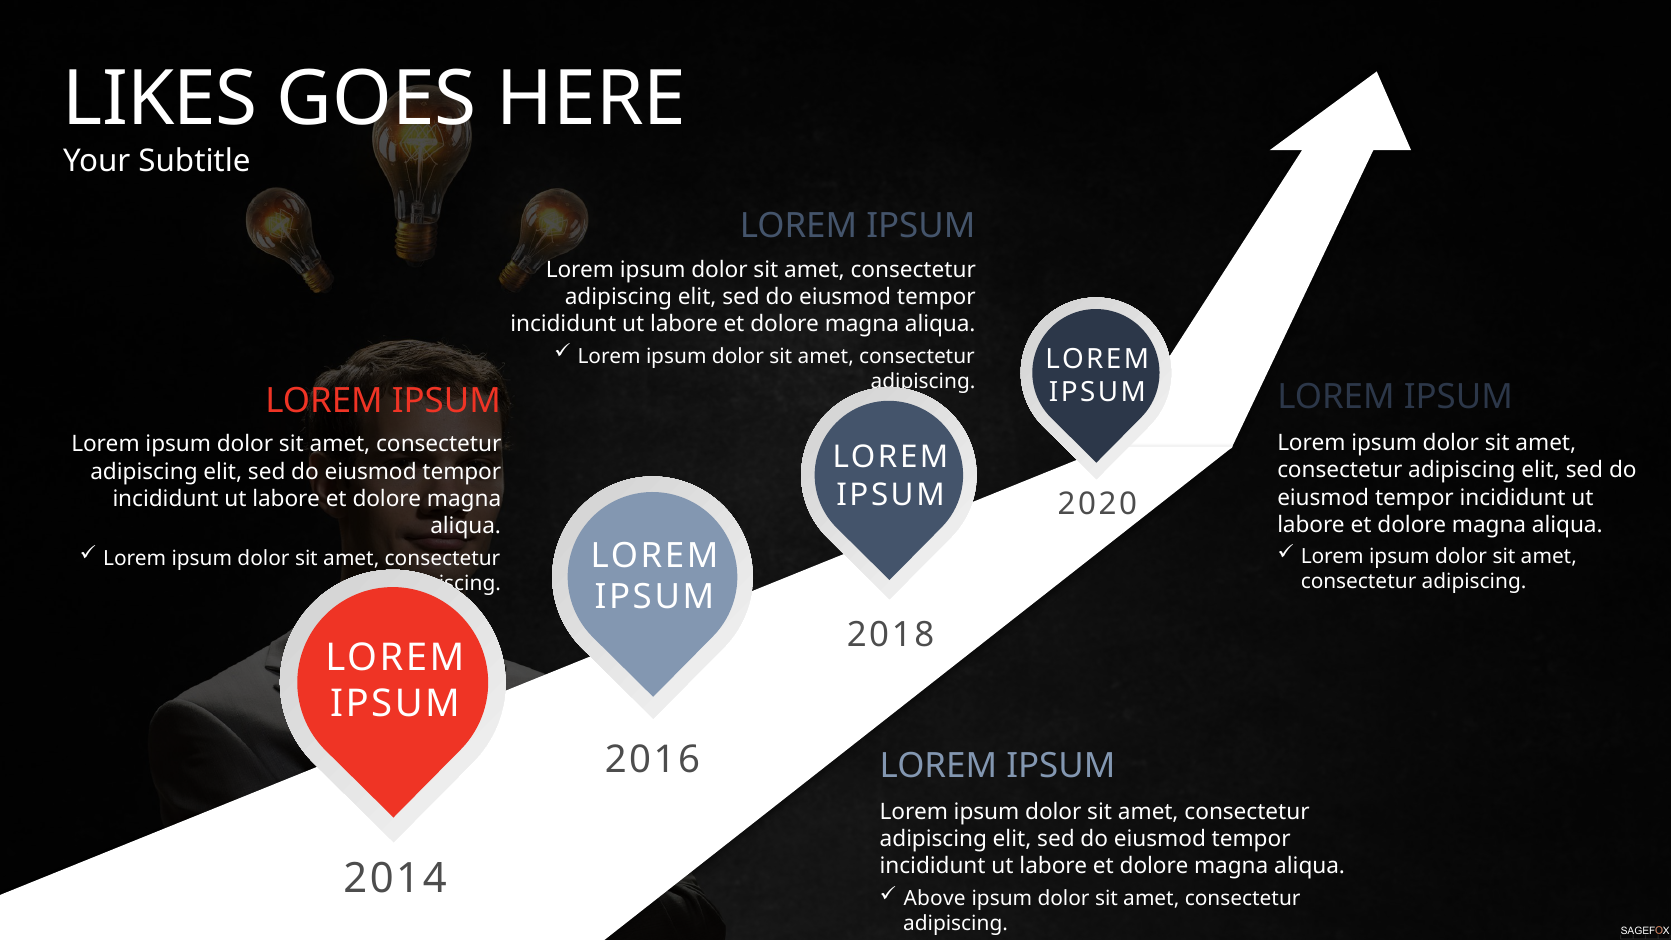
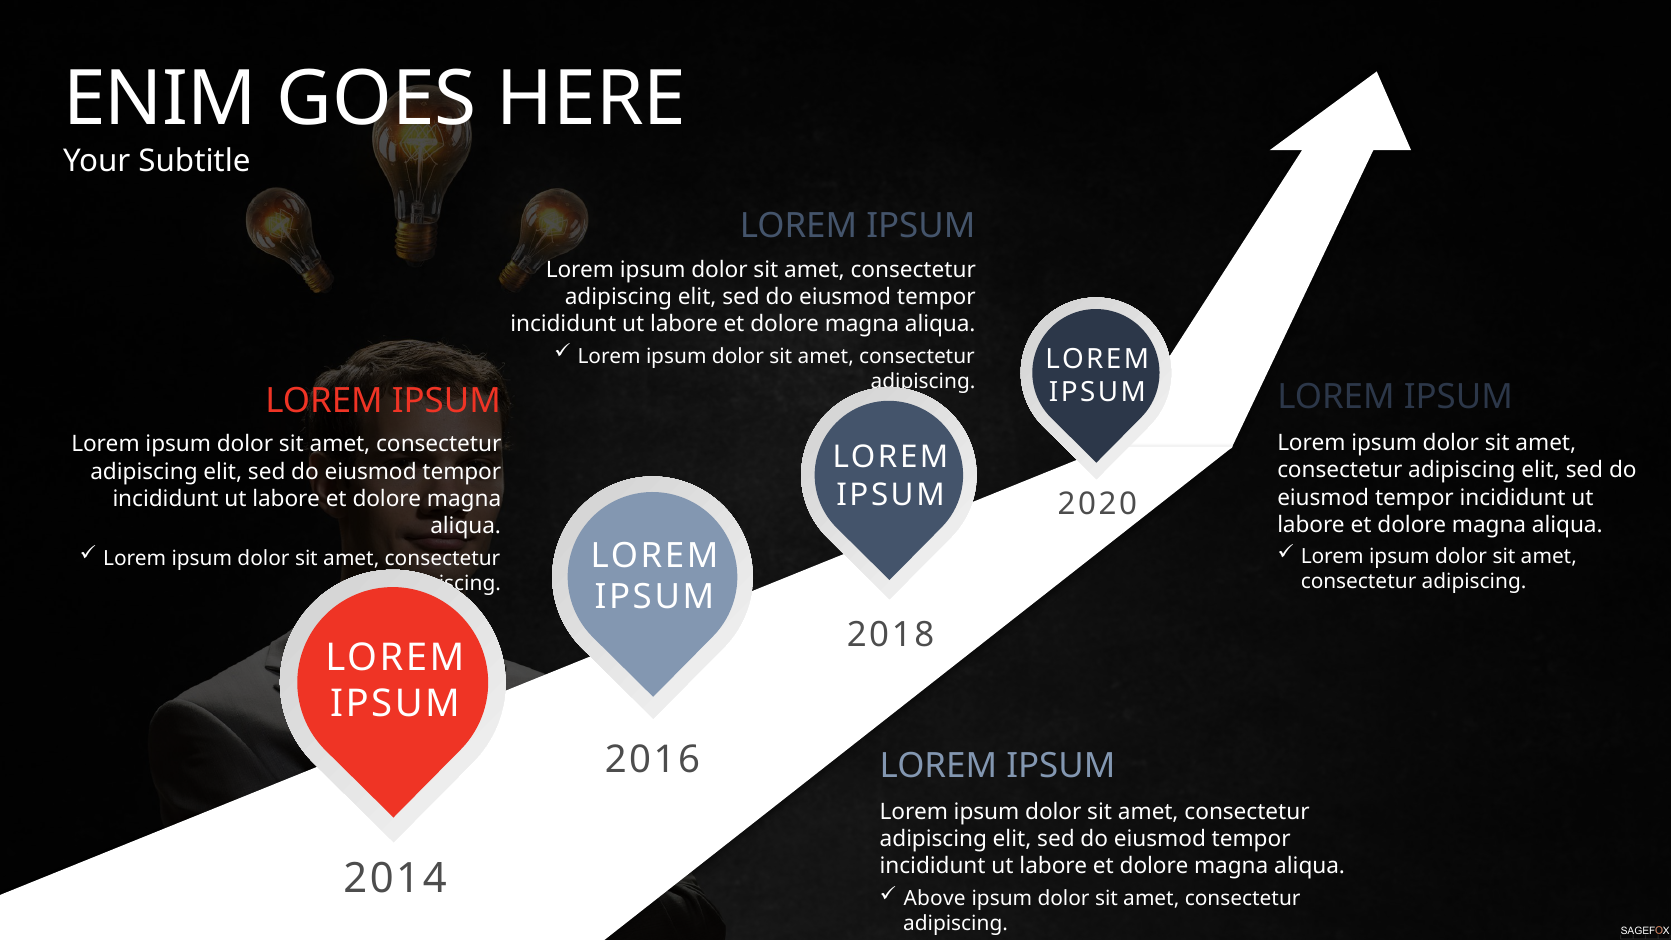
LIKES: LIKES -> ENIM (160, 99)
